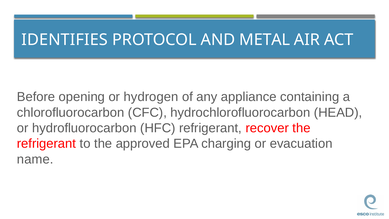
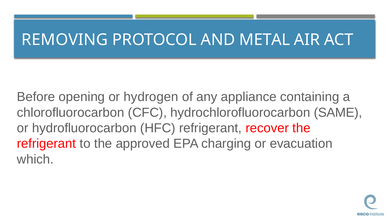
IDENTIFIES: IDENTIFIES -> REMOVING (65, 40)
HEAD: HEAD -> SAME (338, 112)
name: name -> which (35, 159)
